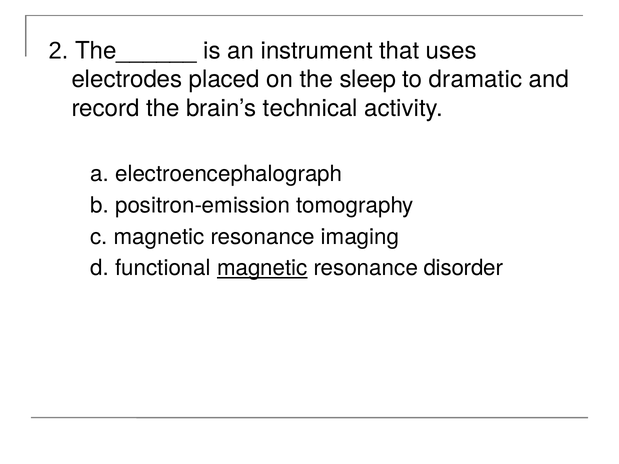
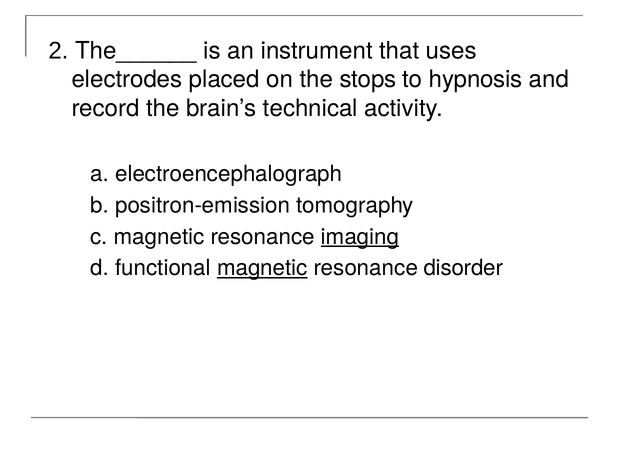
sleep: sleep -> stops (368, 79)
dramatic: dramatic -> hypnosis (476, 79)
imaging underline: none -> present (360, 237)
